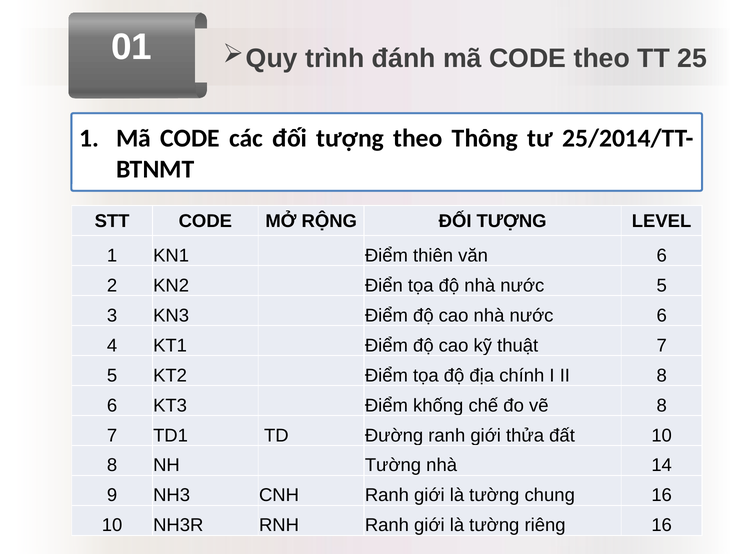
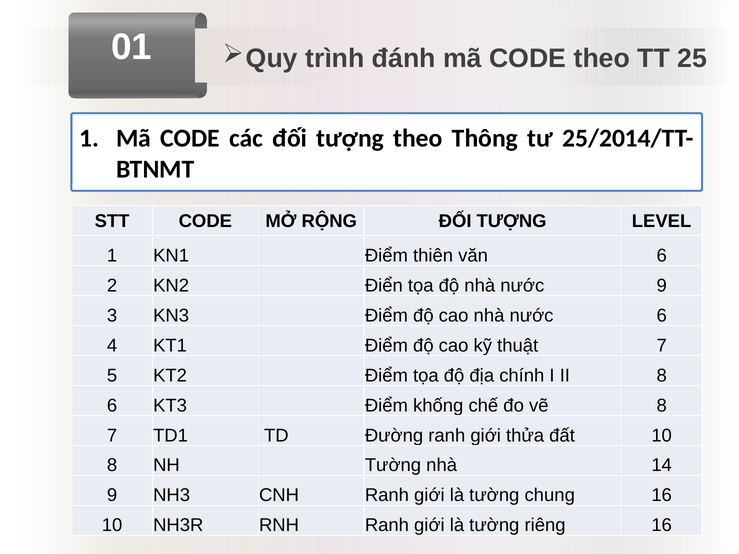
nước 5: 5 -> 9 (662, 286)
